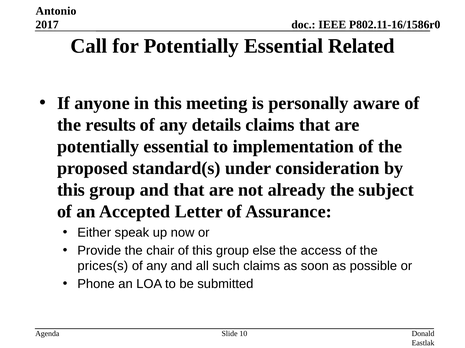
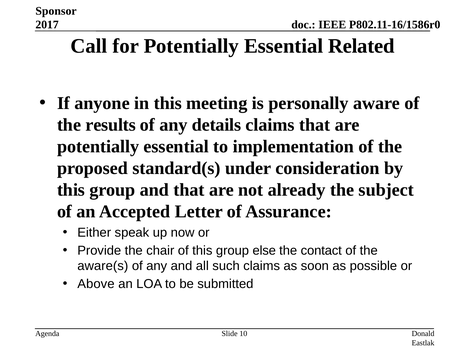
Antonio: Antonio -> Sponsor (56, 11)
access: access -> contact (321, 251)
prices(s: prices(s -> aware(s (103, 267)
Phone: Phone -> Above (96, 285)
